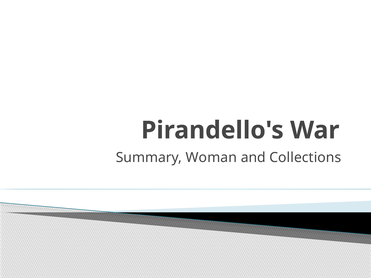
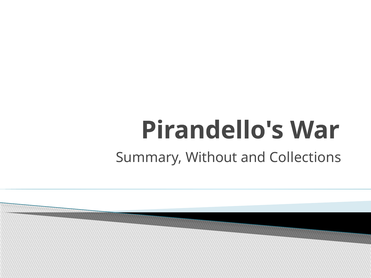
Woman: Woman -> Without (211, 158)
